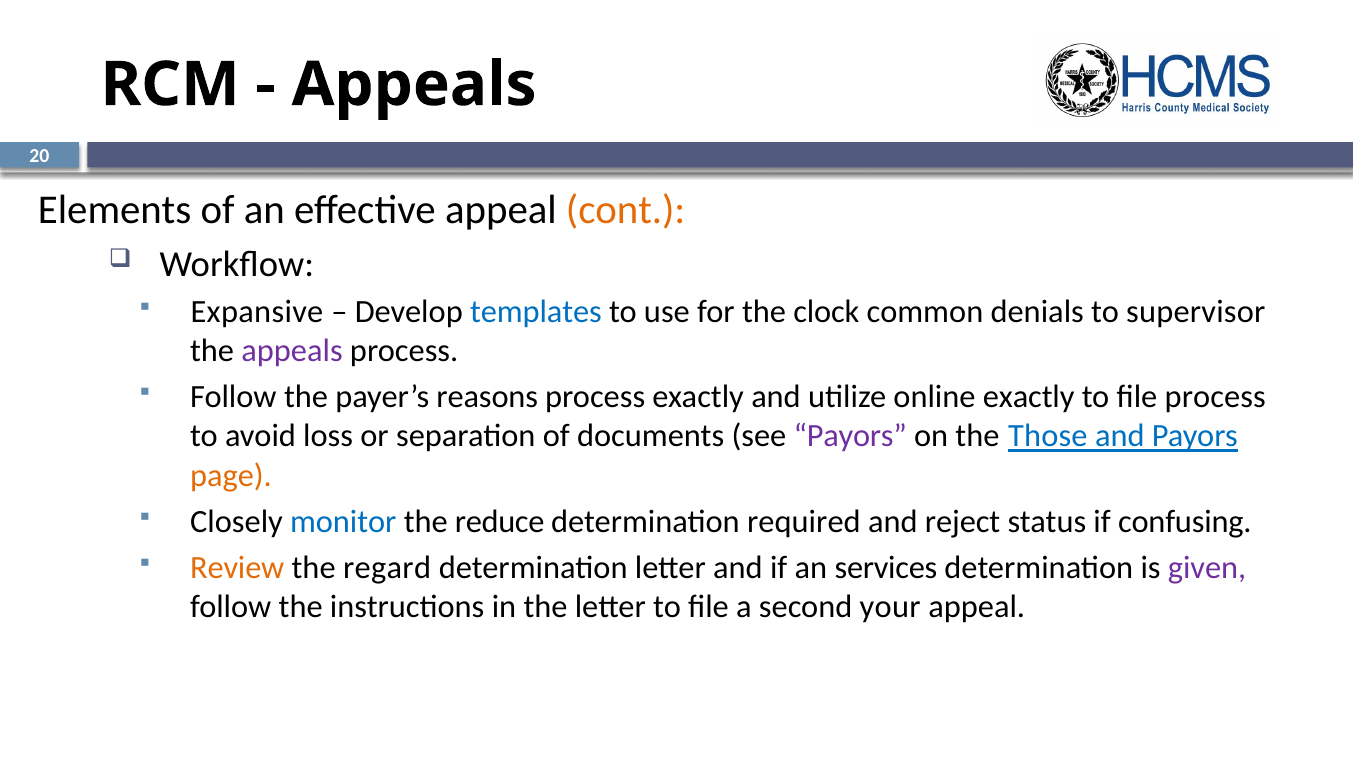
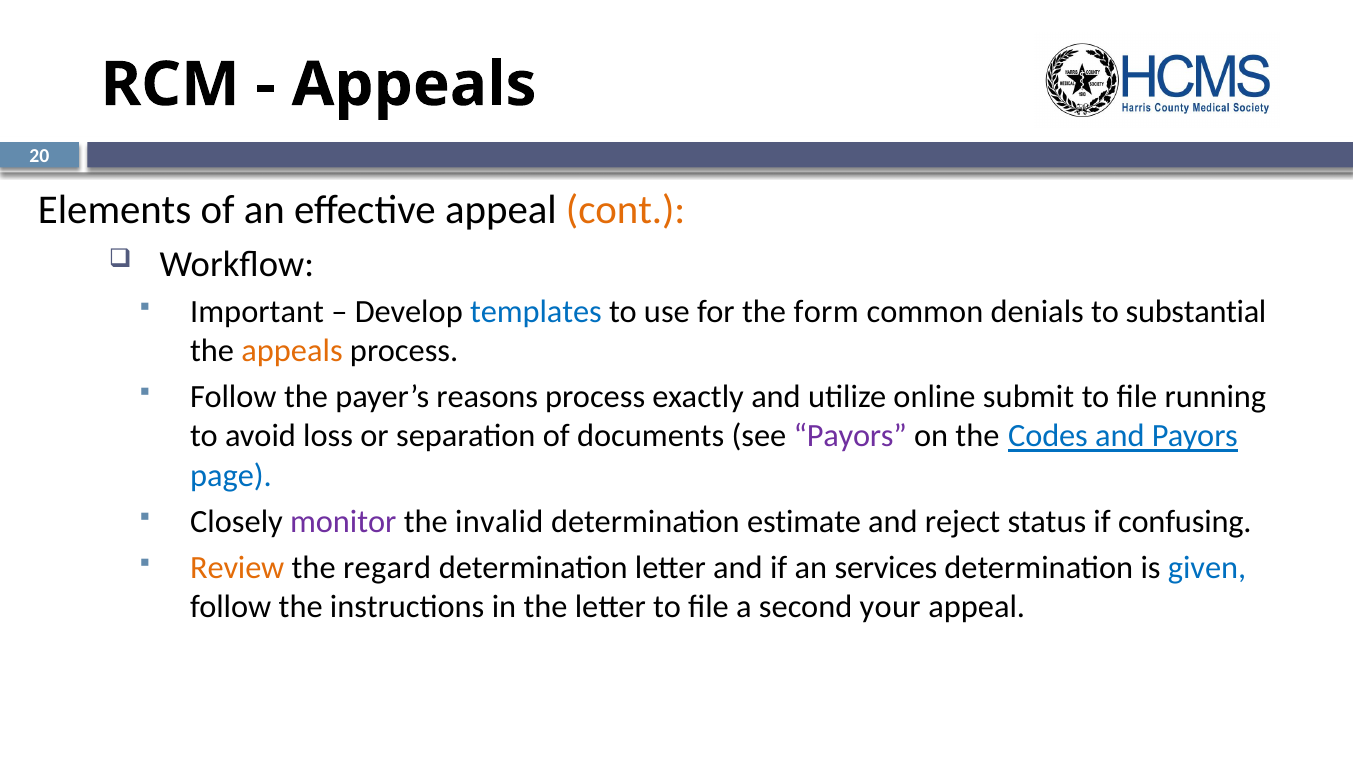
Expansive: Expansive -> Important (257, 312)
clock: clock -> form (826, 312)
supervisor: supervisor -> substantial (1196, 312)
appeals colour: purple -> orange (292, 351)
online exactly: exactly -> submit (1029, 397)
file process: process -> running (1215, 397)
Those: Those -> Codes (1048, 436)
page colour: orange -> blue (231, 476)
monitor colour: blue -> purple (343, 522)
reduce: reduce -> invalid (499, 522)
required: required -> estimate (804, 522)
given colour: purple -> blue (1207, 568)
